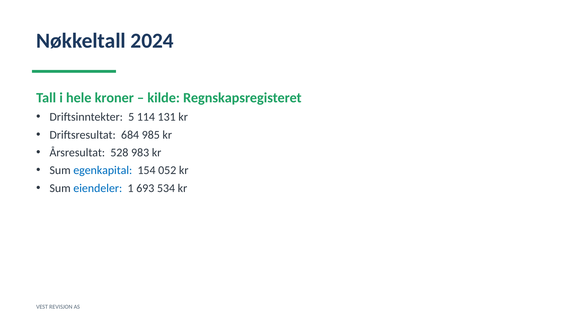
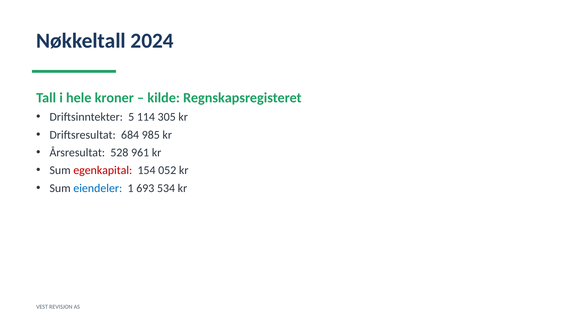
131: 131 -> 305 (167, 117)
983: 983 -> 961 (140, 153)
egenkapital colour: blue -> red (103, 170)
